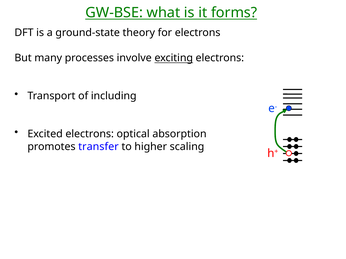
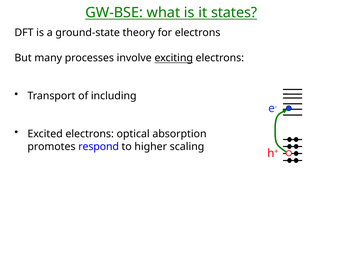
forms: forms -> states (234, 13)
transfer: transfer -> respond (99, 147)
